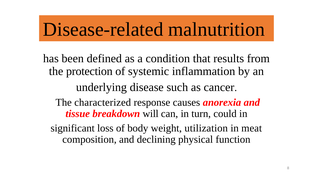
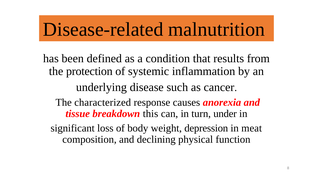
will: will -> this (151, 114)
could: could -> under (225, 114)
utilization: utilization -> depression (206, 128)
